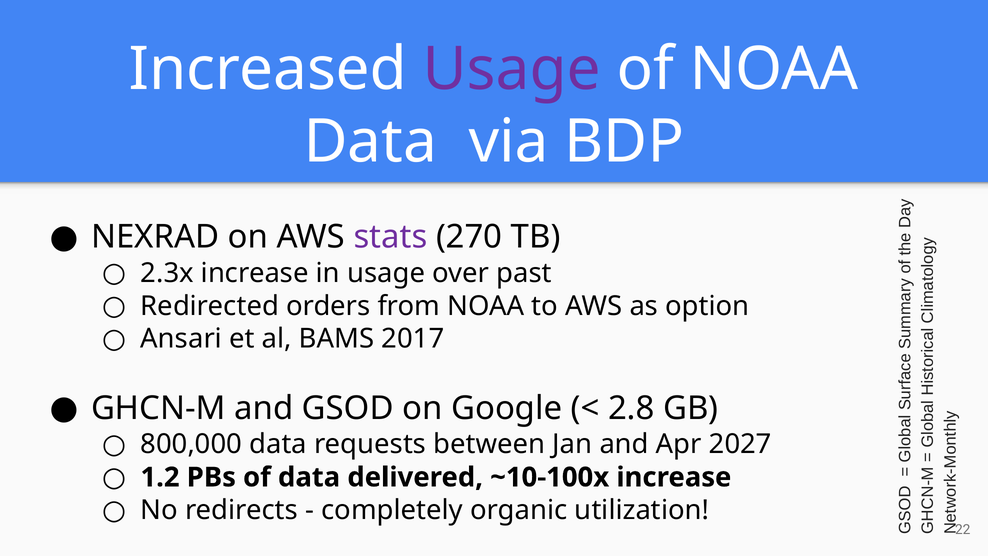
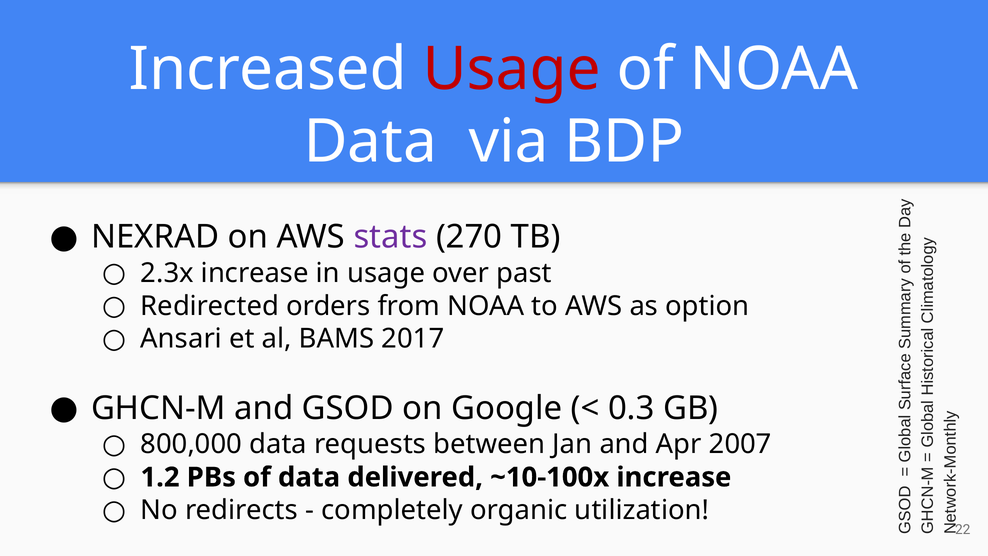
Usage colour: purple -> red (512, 69)
2.8: 2.8 -> 0.3 (631, 408)
2027: 2027 -> 2007 (740, 444)
